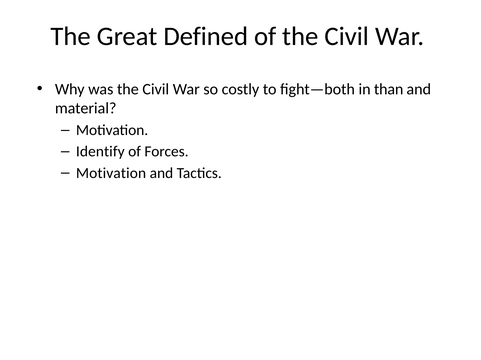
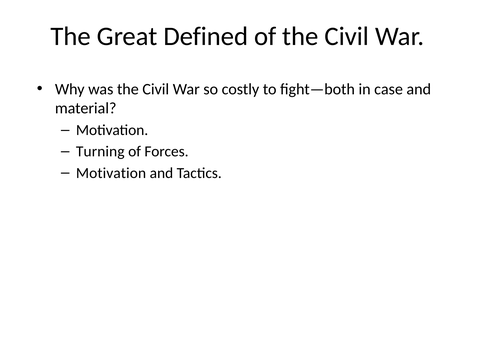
than: than -> case (389, 89)
Identify: Identify -> Turning (100, 152)
